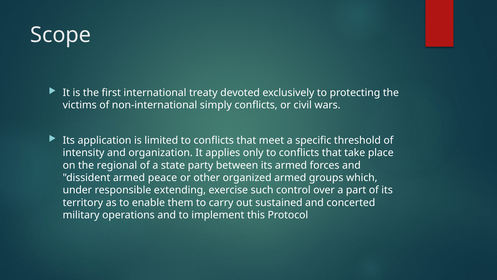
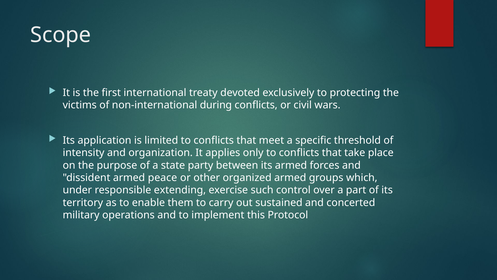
simply: simply -> during (216, 105)
regional: regional -> purpose (117, 165)
